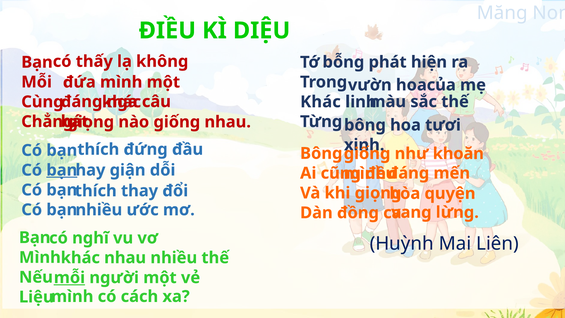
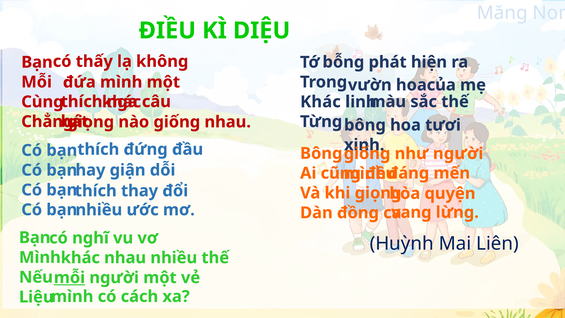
đáng: đáng -> thích (82, 102)
như khoăn: khoăn -> người (458, 154)
bạn underline: present -> none (62, 170)
